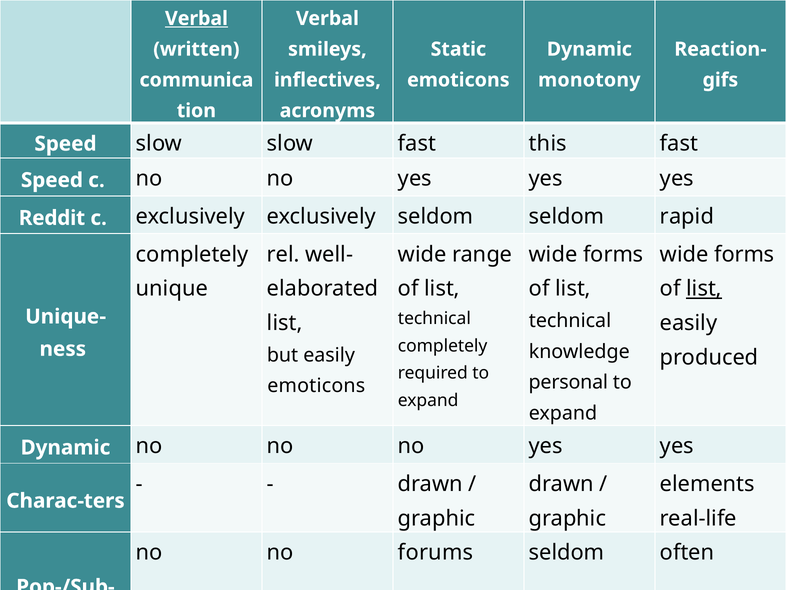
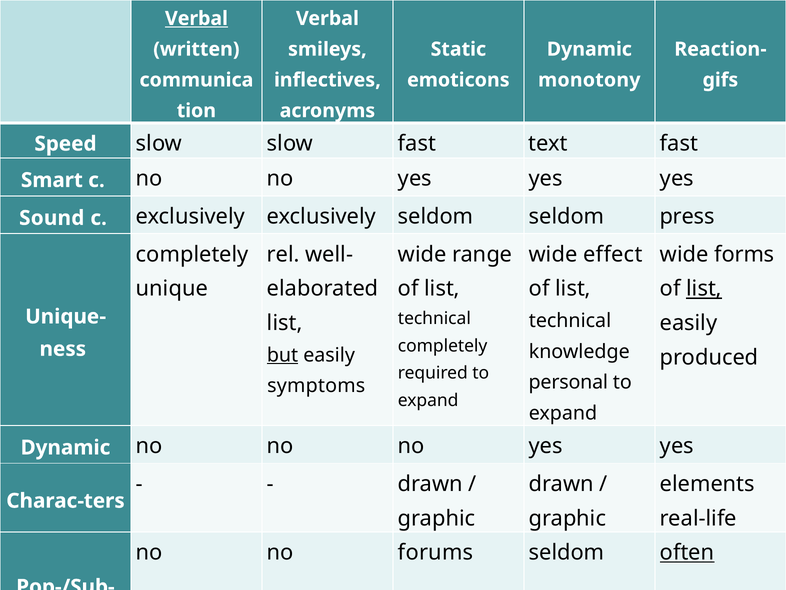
this: this -> text (548, 144)
Speed: Speed -> Smart (52, 180)
Reddit: Reddit -> Sound (52, 218)
rapid: rapid -> press (687, 216)
forms: forms -> effect (613, 254)
but underline: none -> present (283, 355)
emoticons: emoticons -> symptoms (316, 386)
often underline: none -> present (687, 552)
